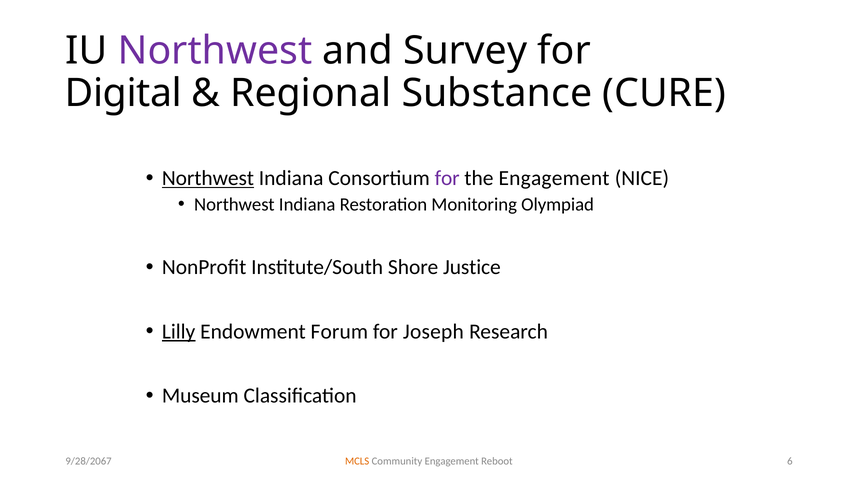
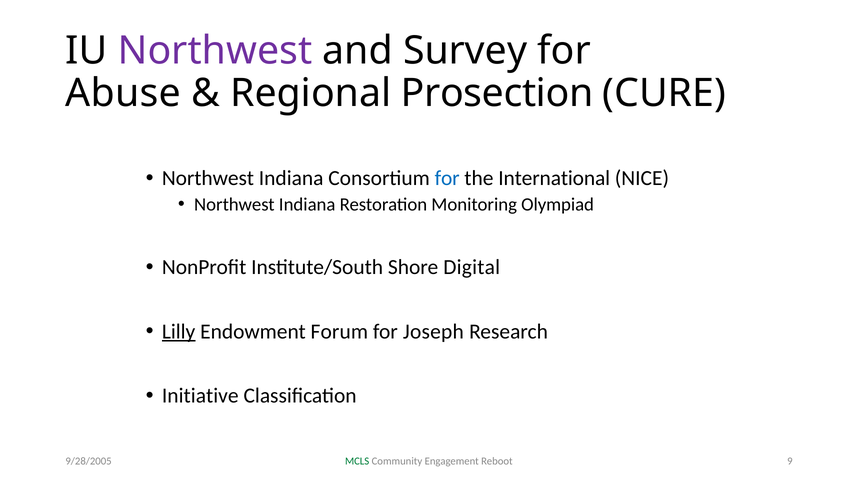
Digital: Digital -> Abuse (123, 93)
Substance: Substance -> Prosection (497, 93)
Northwest underline: present -> none (208, 178)
for colour: purple -> blue (447, 178)
the Engagement: Engagement -> International (554, 178)
Justice: Justice -> Digital (472, 267)
Museum: Museum -> Initiative (200, 395)
MCLS colour: orange -> green (357, 461)
6: 6 -> 9 (790, 461)
9/28/2067: 9/28/2067 -> 9/28/2005 (89, 461)
